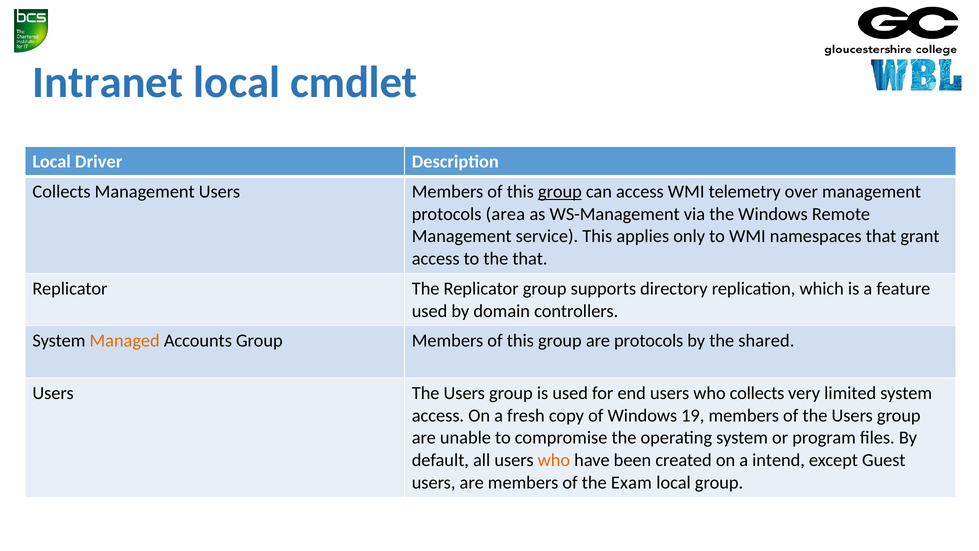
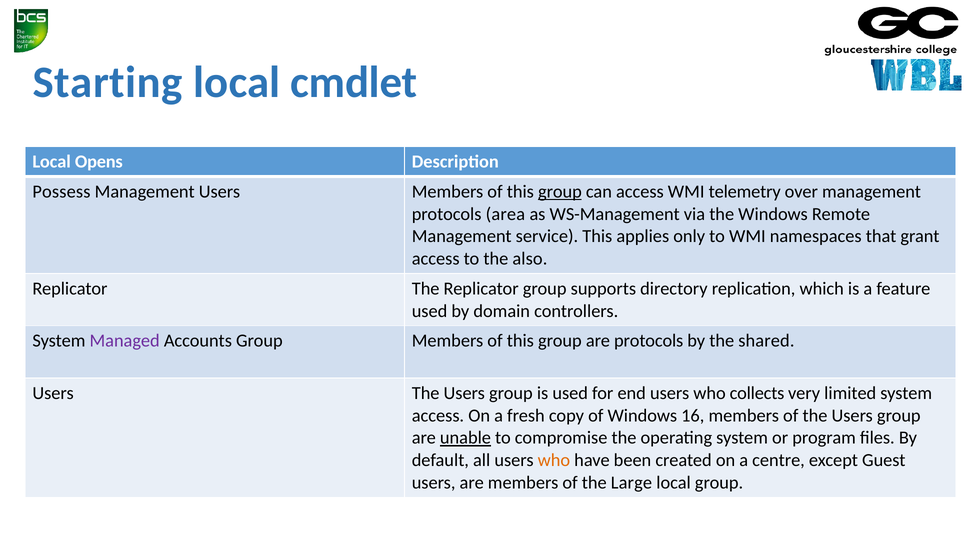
Intranet: Intranet -> Starting (108, 82)
Driver: Driver -> Opens (99, 162)
Collects: Collects -> Possess (61, 191)
the that: that -> also (530, 259)
Managed colour: orange -> purple (125, 341)
19: 19 -> 16 (693, 415)
unable underline: none -> present (465, 438)
intend: intend -> centre (779, 460)
Exam: Exam -> Large (631, 482)
